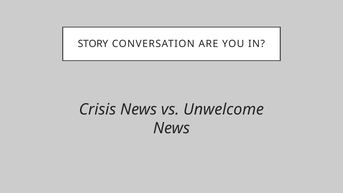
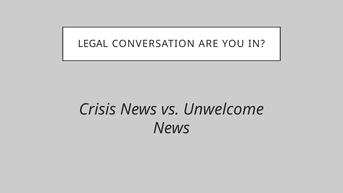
STORY: STORY -> LEGAL (93, 44)
